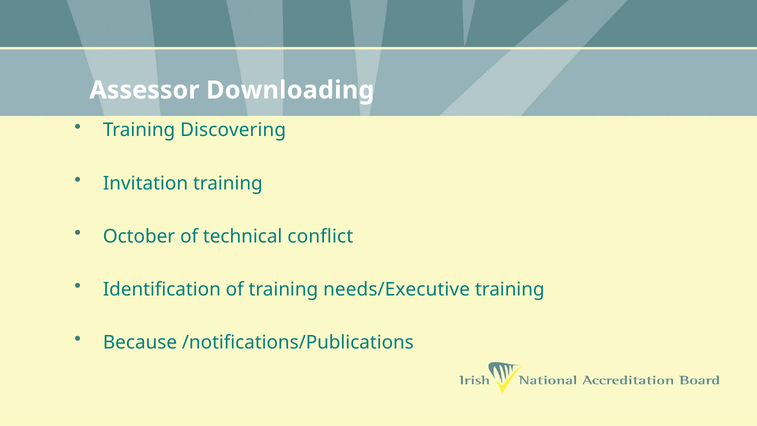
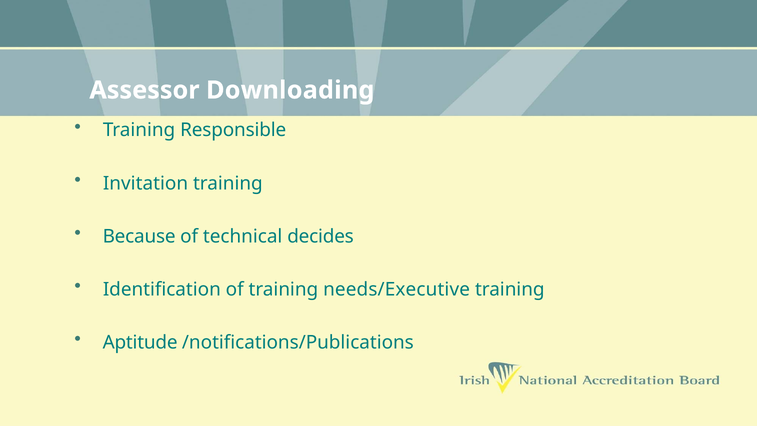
Discovering: Discovering -> Responsible (233, 130)
October: October -> Because (139, 236)
conflict: conflict -> decides (321, 236)
Because: Because -> Aptitude (140, 342)
